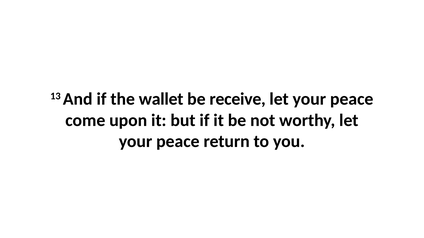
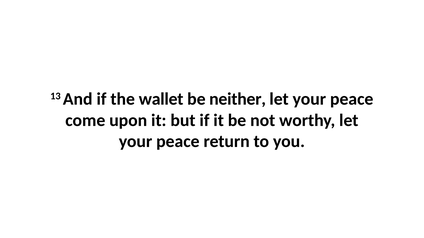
receive: receive -> neither (238, 99)
